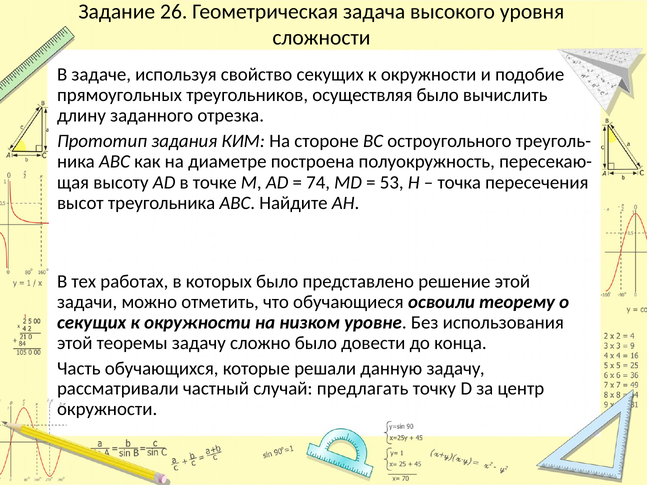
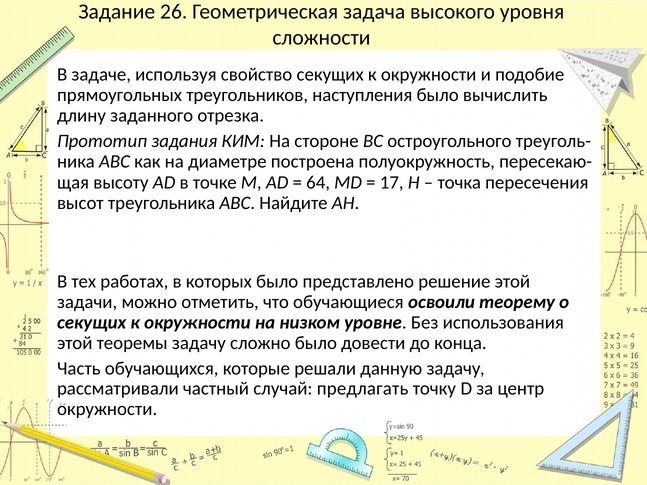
осуществляя: осуществляя -> наступления (362, 95)
74: 74 -> 64 (318, 183)
53: 53 -> 17 (392, 183)
